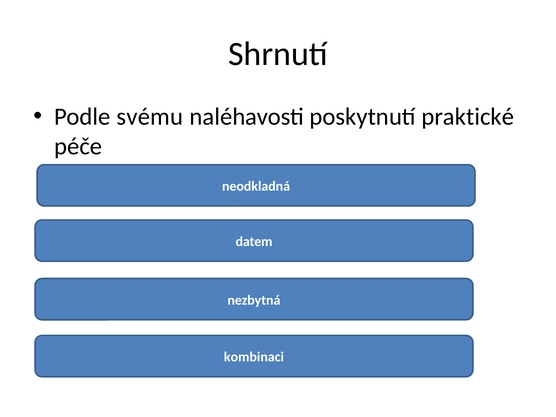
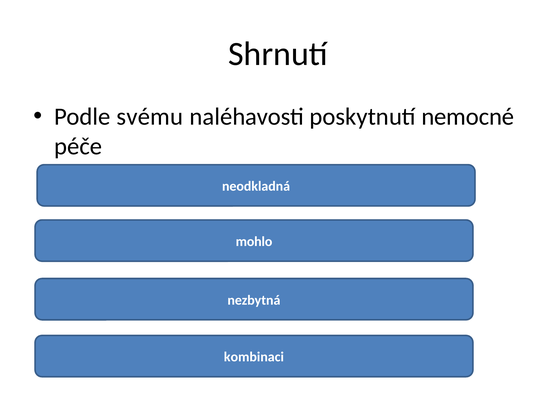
praktické: praktické -> nemocné (468, 117)
datem: datem -> mohlo (254, 242)
